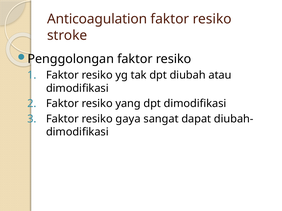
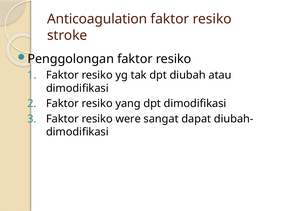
gaya: gaya -> were (128, 119)
